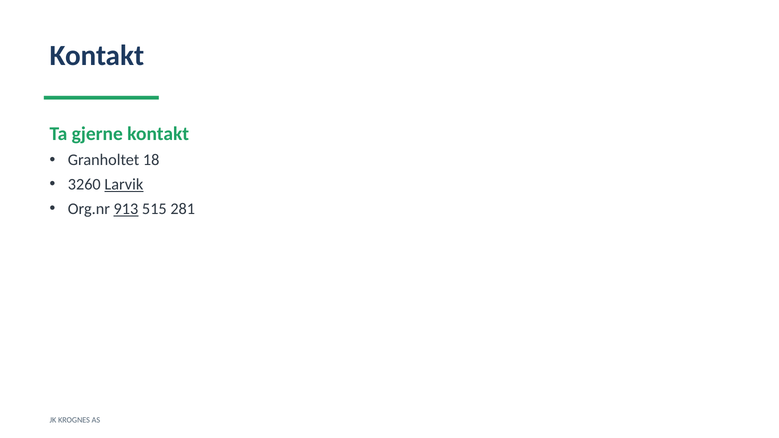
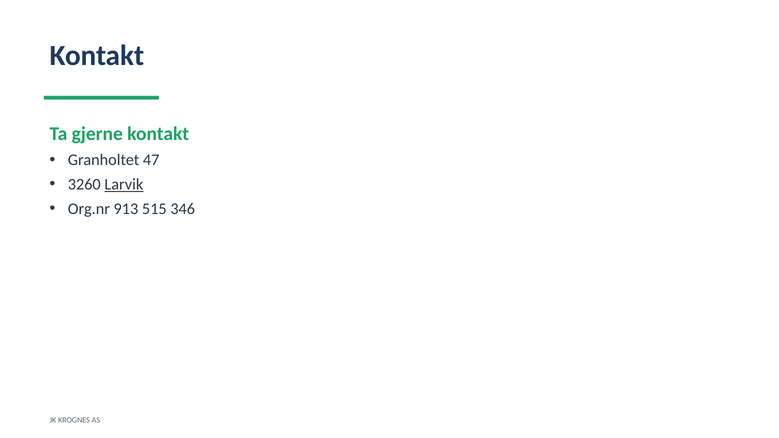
18: 18 -> 47 (151, 160)
913 underline: present -> none (126, 209)
281: 281 -> 346 (183, 209)
